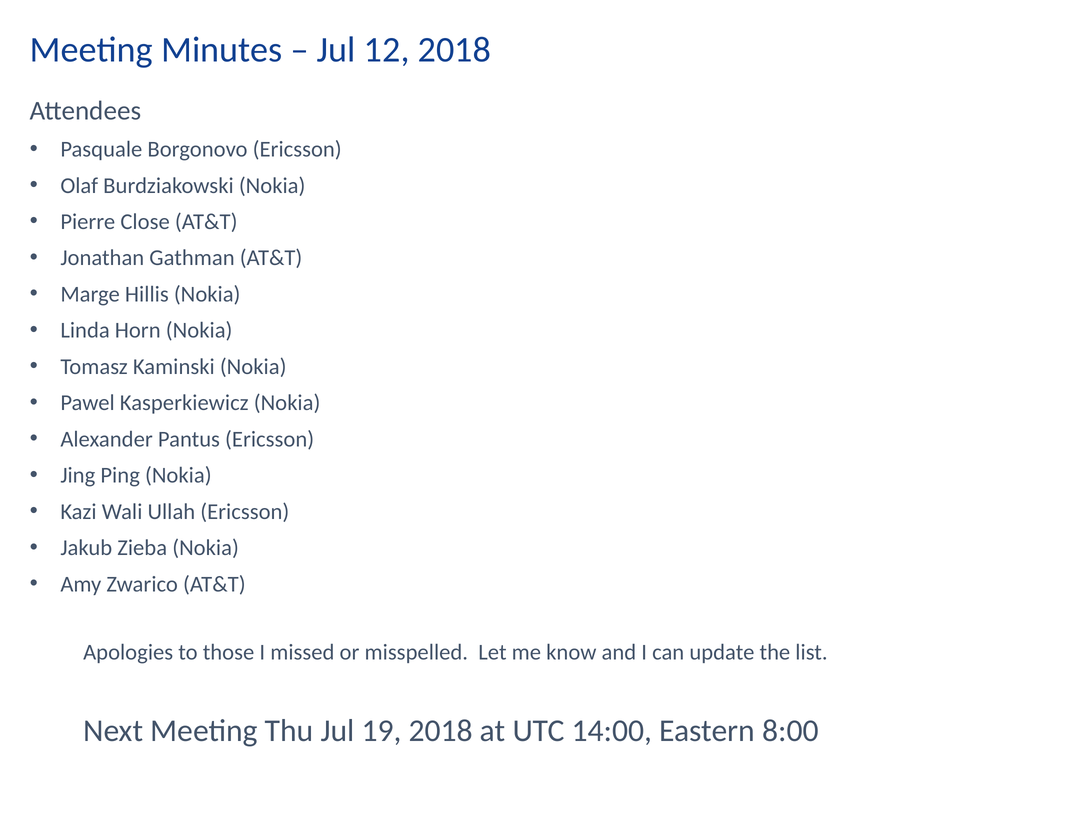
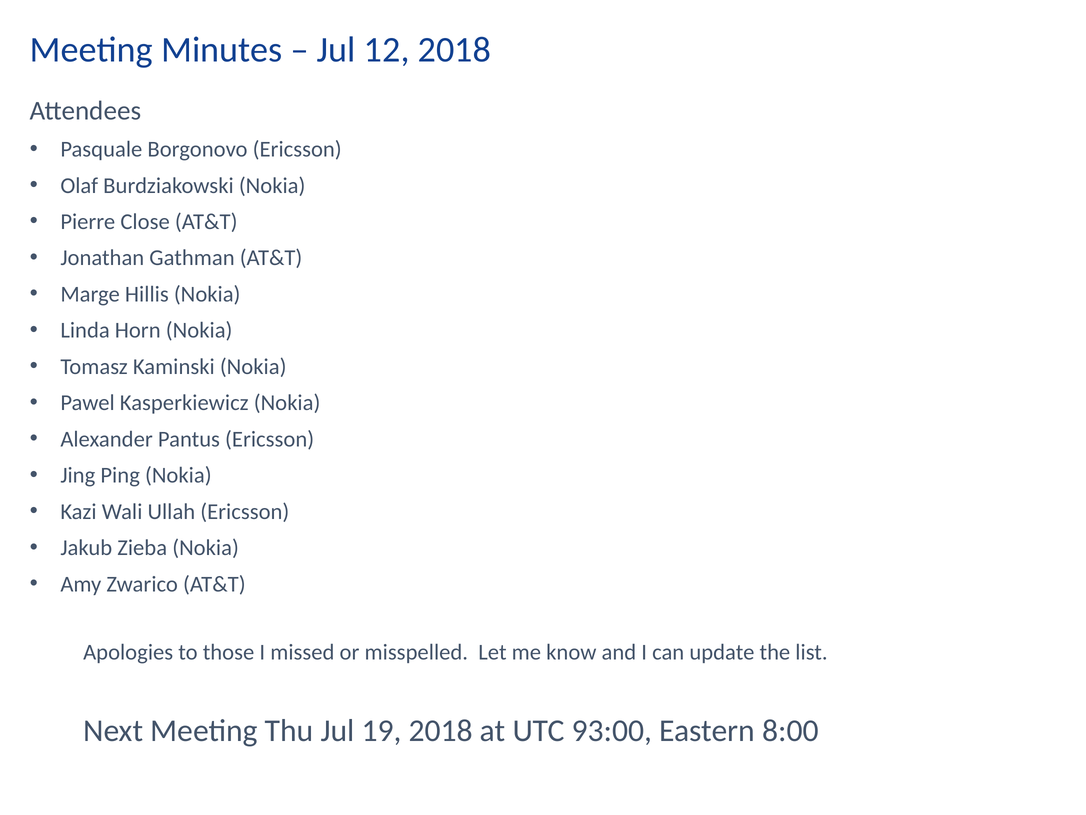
14:00: 14:00 -> 93:00 (612, 730)
